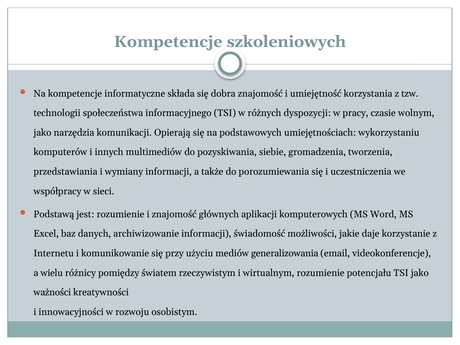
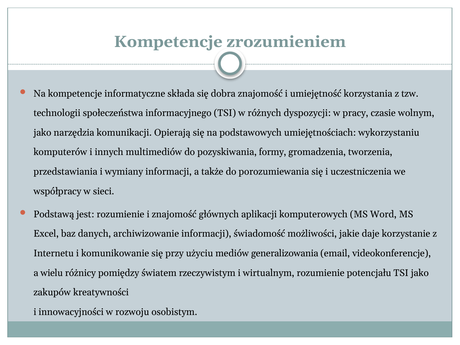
szkoleniowych: szkoleniowych -> zrozumieniem (286, 42)
siebie: siebie -> formy (273, 152)
ważności: ważności -> zakupów (52, 292)
